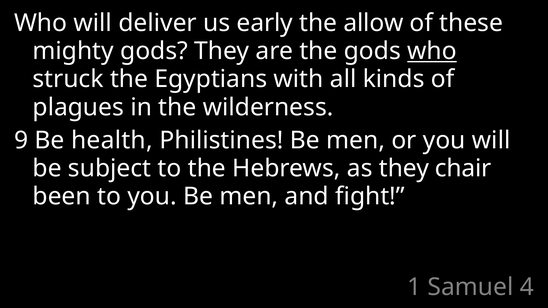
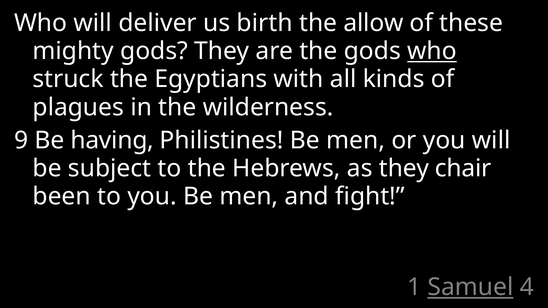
early: early -> birth (265, 23)
health: health -> having (112, 140)
Samuel underline: none -> present (470, 287)
